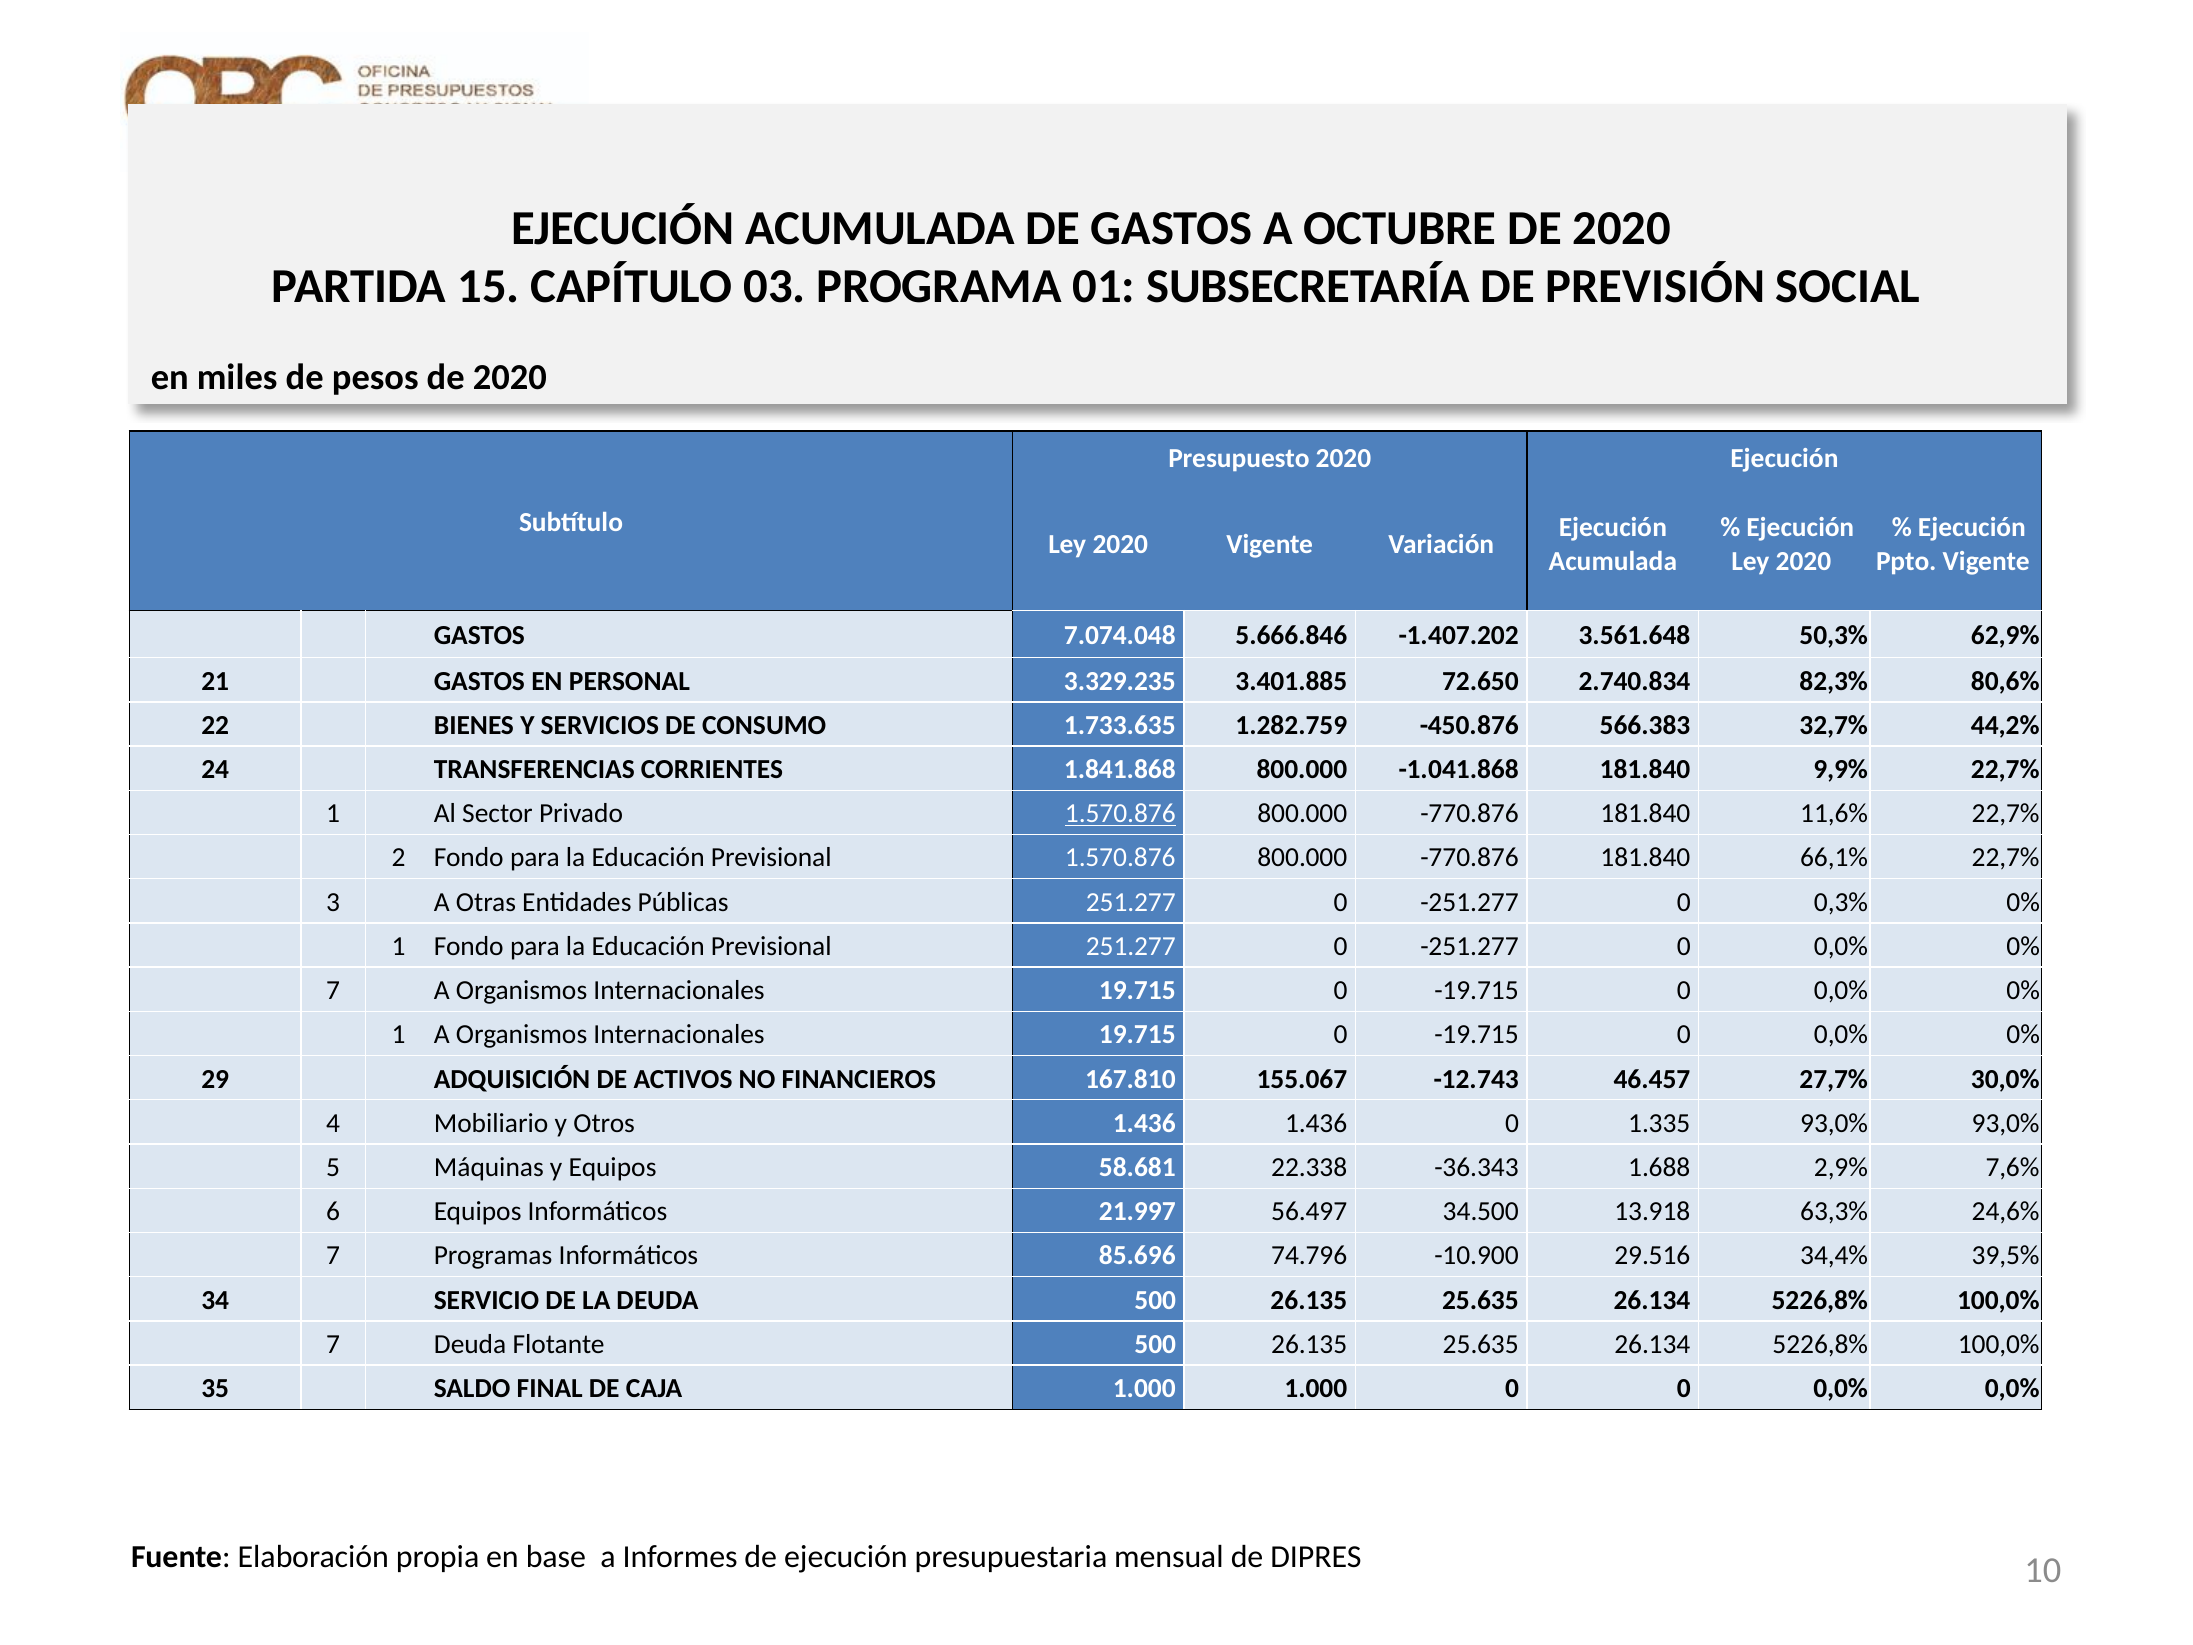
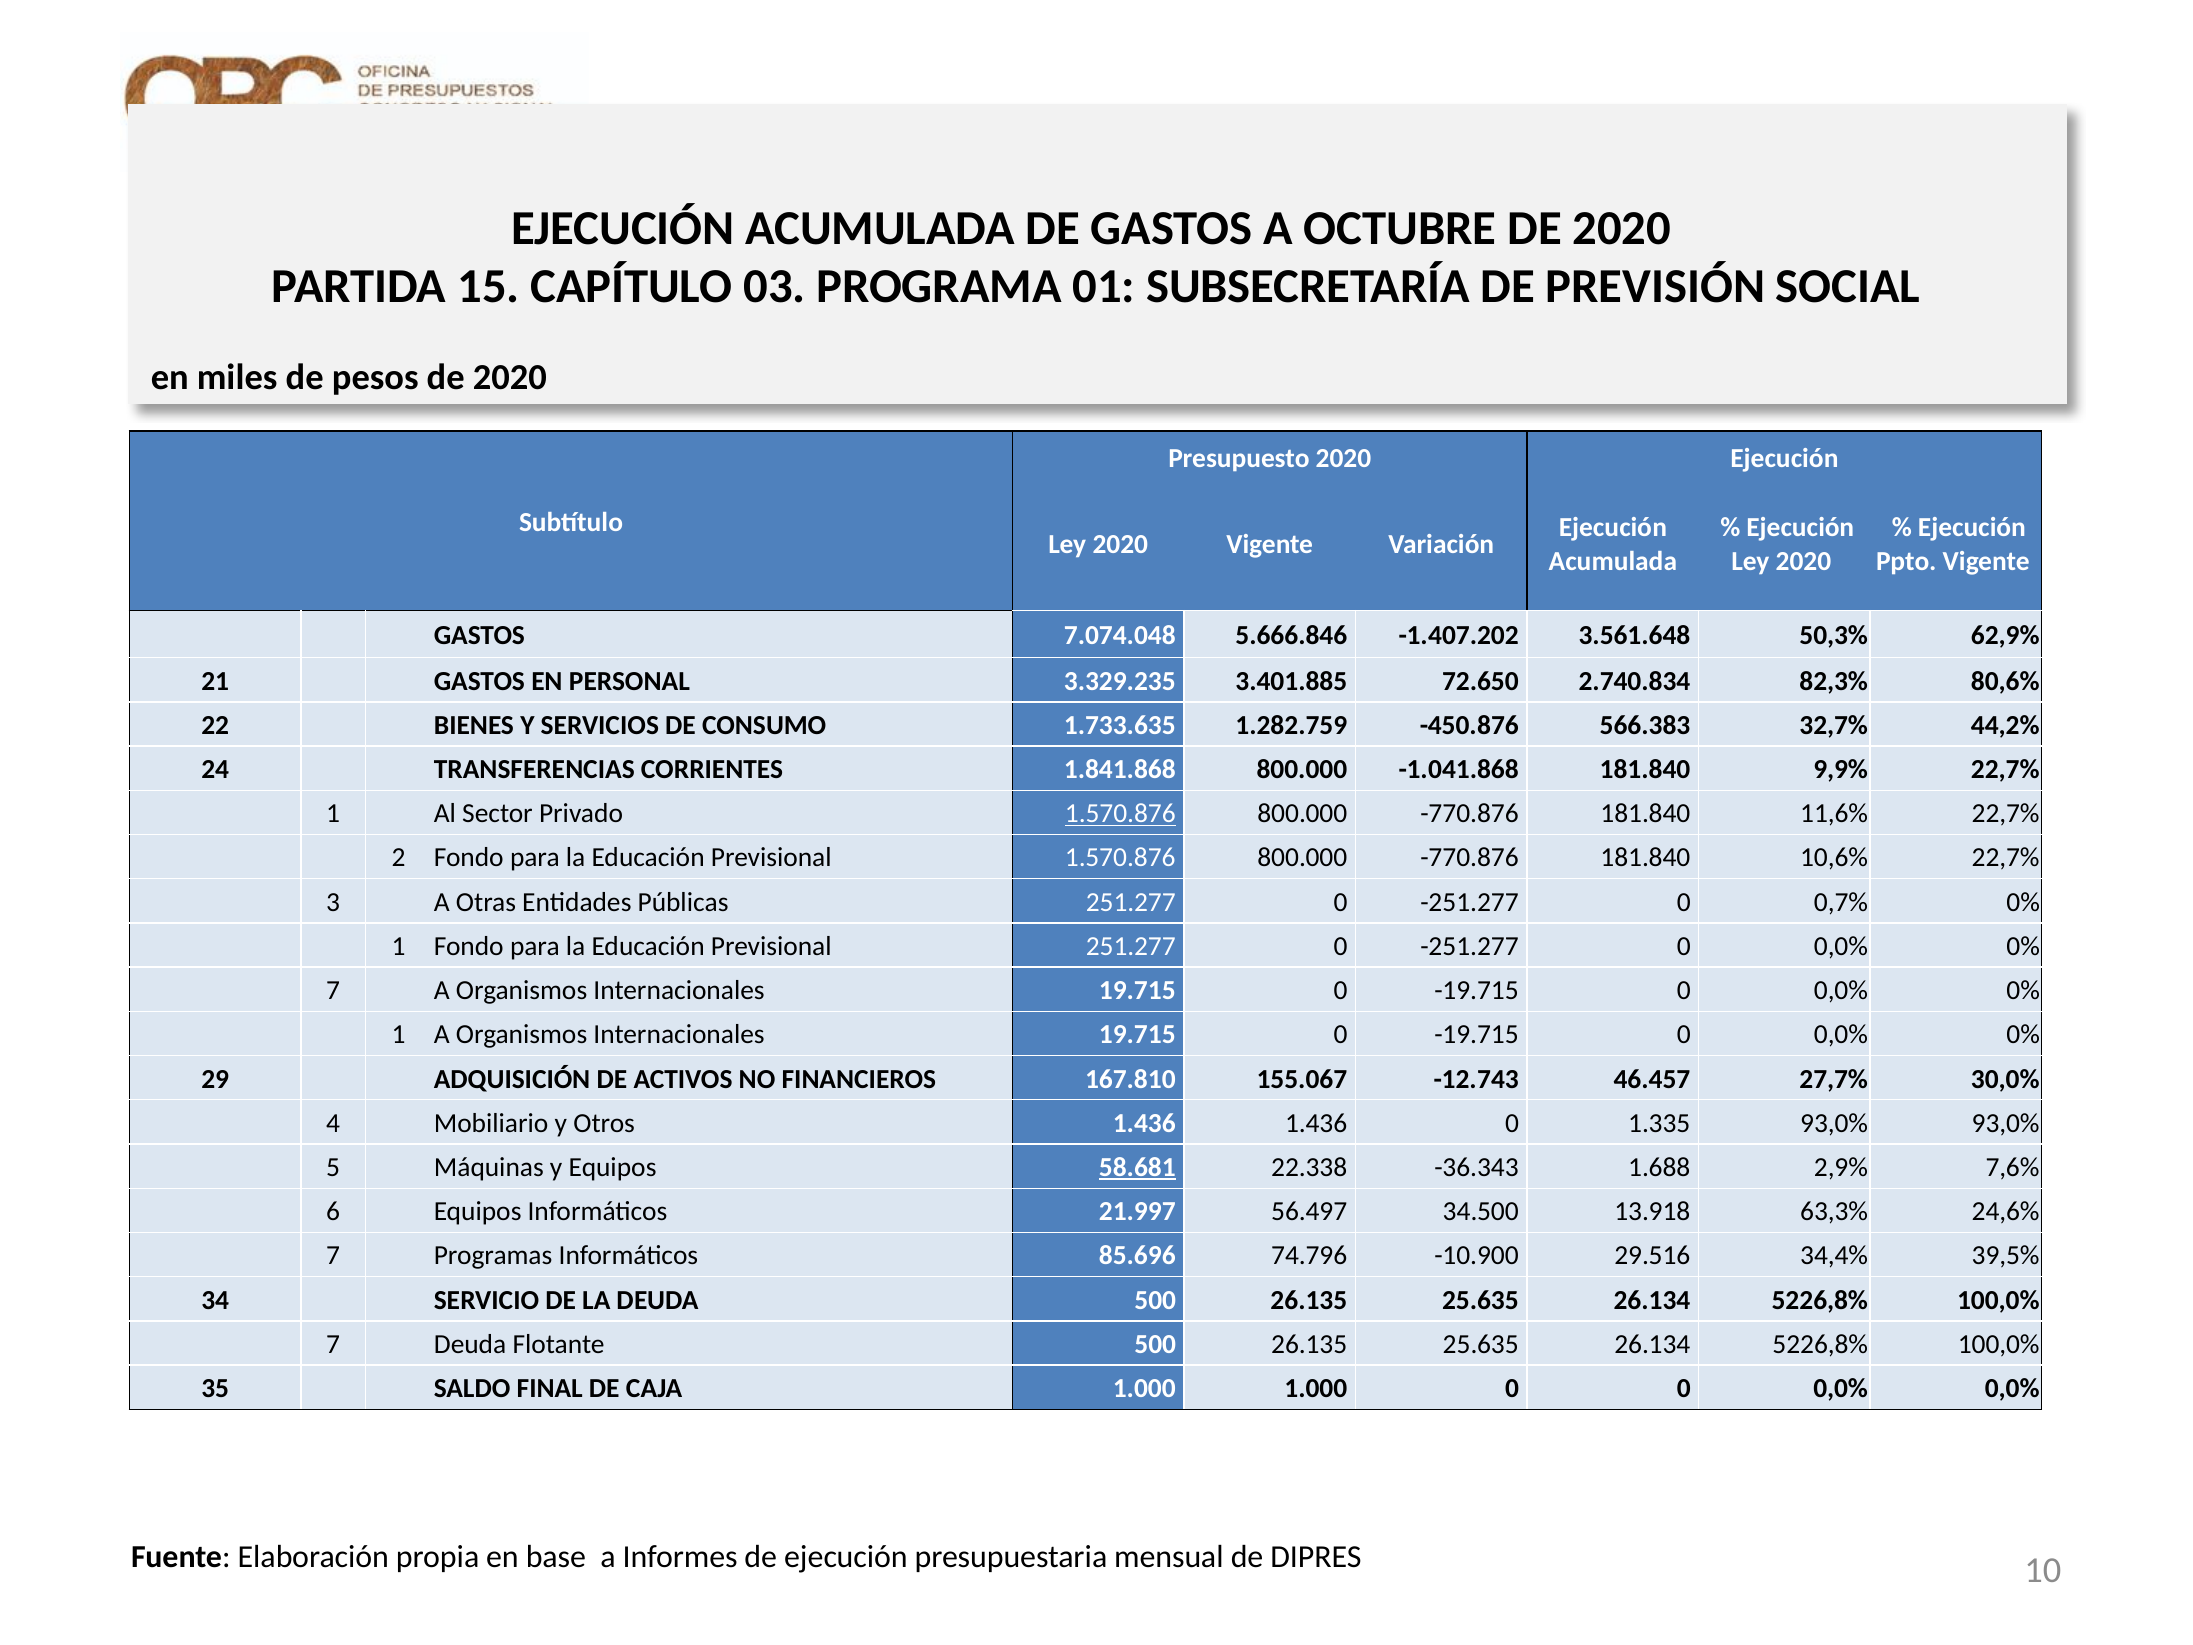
66,1%: 66,1% -> 10,6% (1834, 858)
0,3%: 0,3% -> 0,7% (1841, 902)
58.681 underline: none -> present (1137, 1167)
